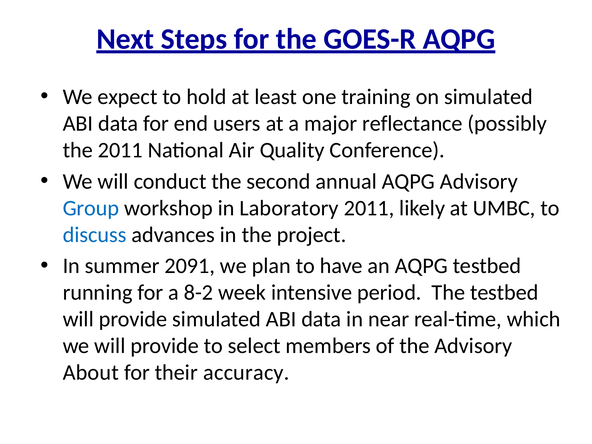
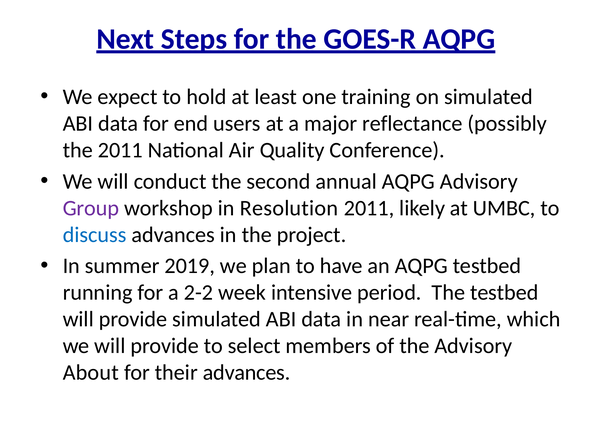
Group colour: blue -> purple (91, 208)
Laboratory: Laboratory -> Resolution (289, 208)
2091: 2091 -> 2019 (190, 266)
8-2: 8-2 -> 2-2 (199, 293)
their accuracy: accuracy -> advances (247, 373)
